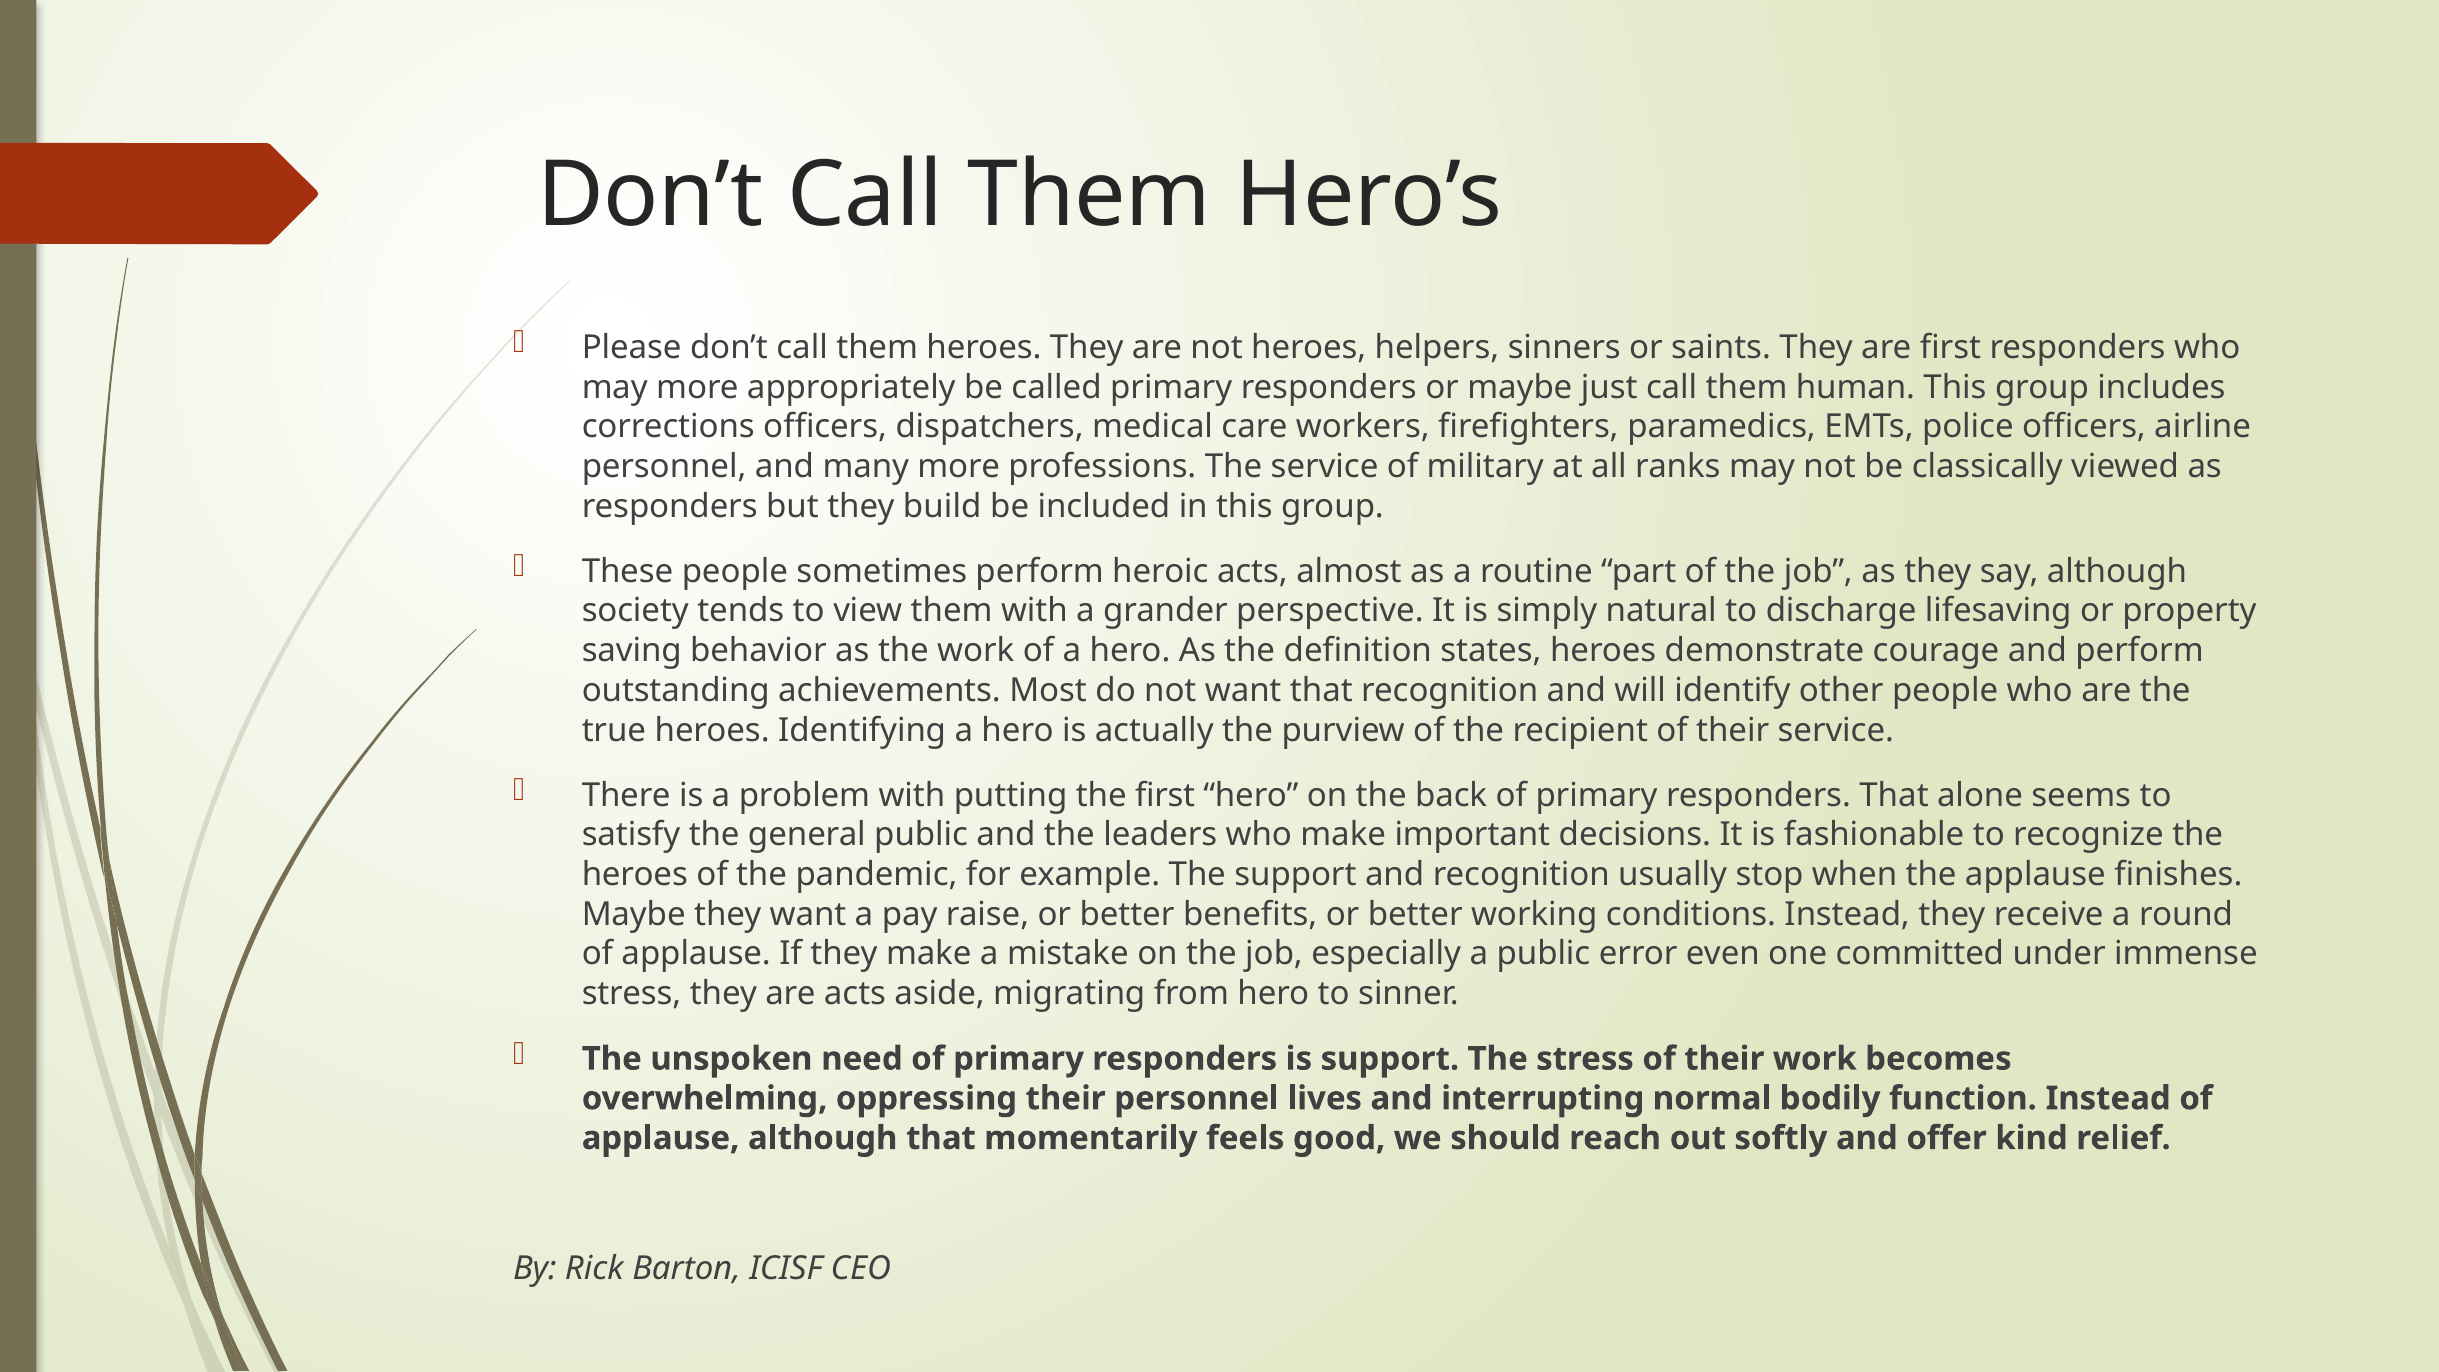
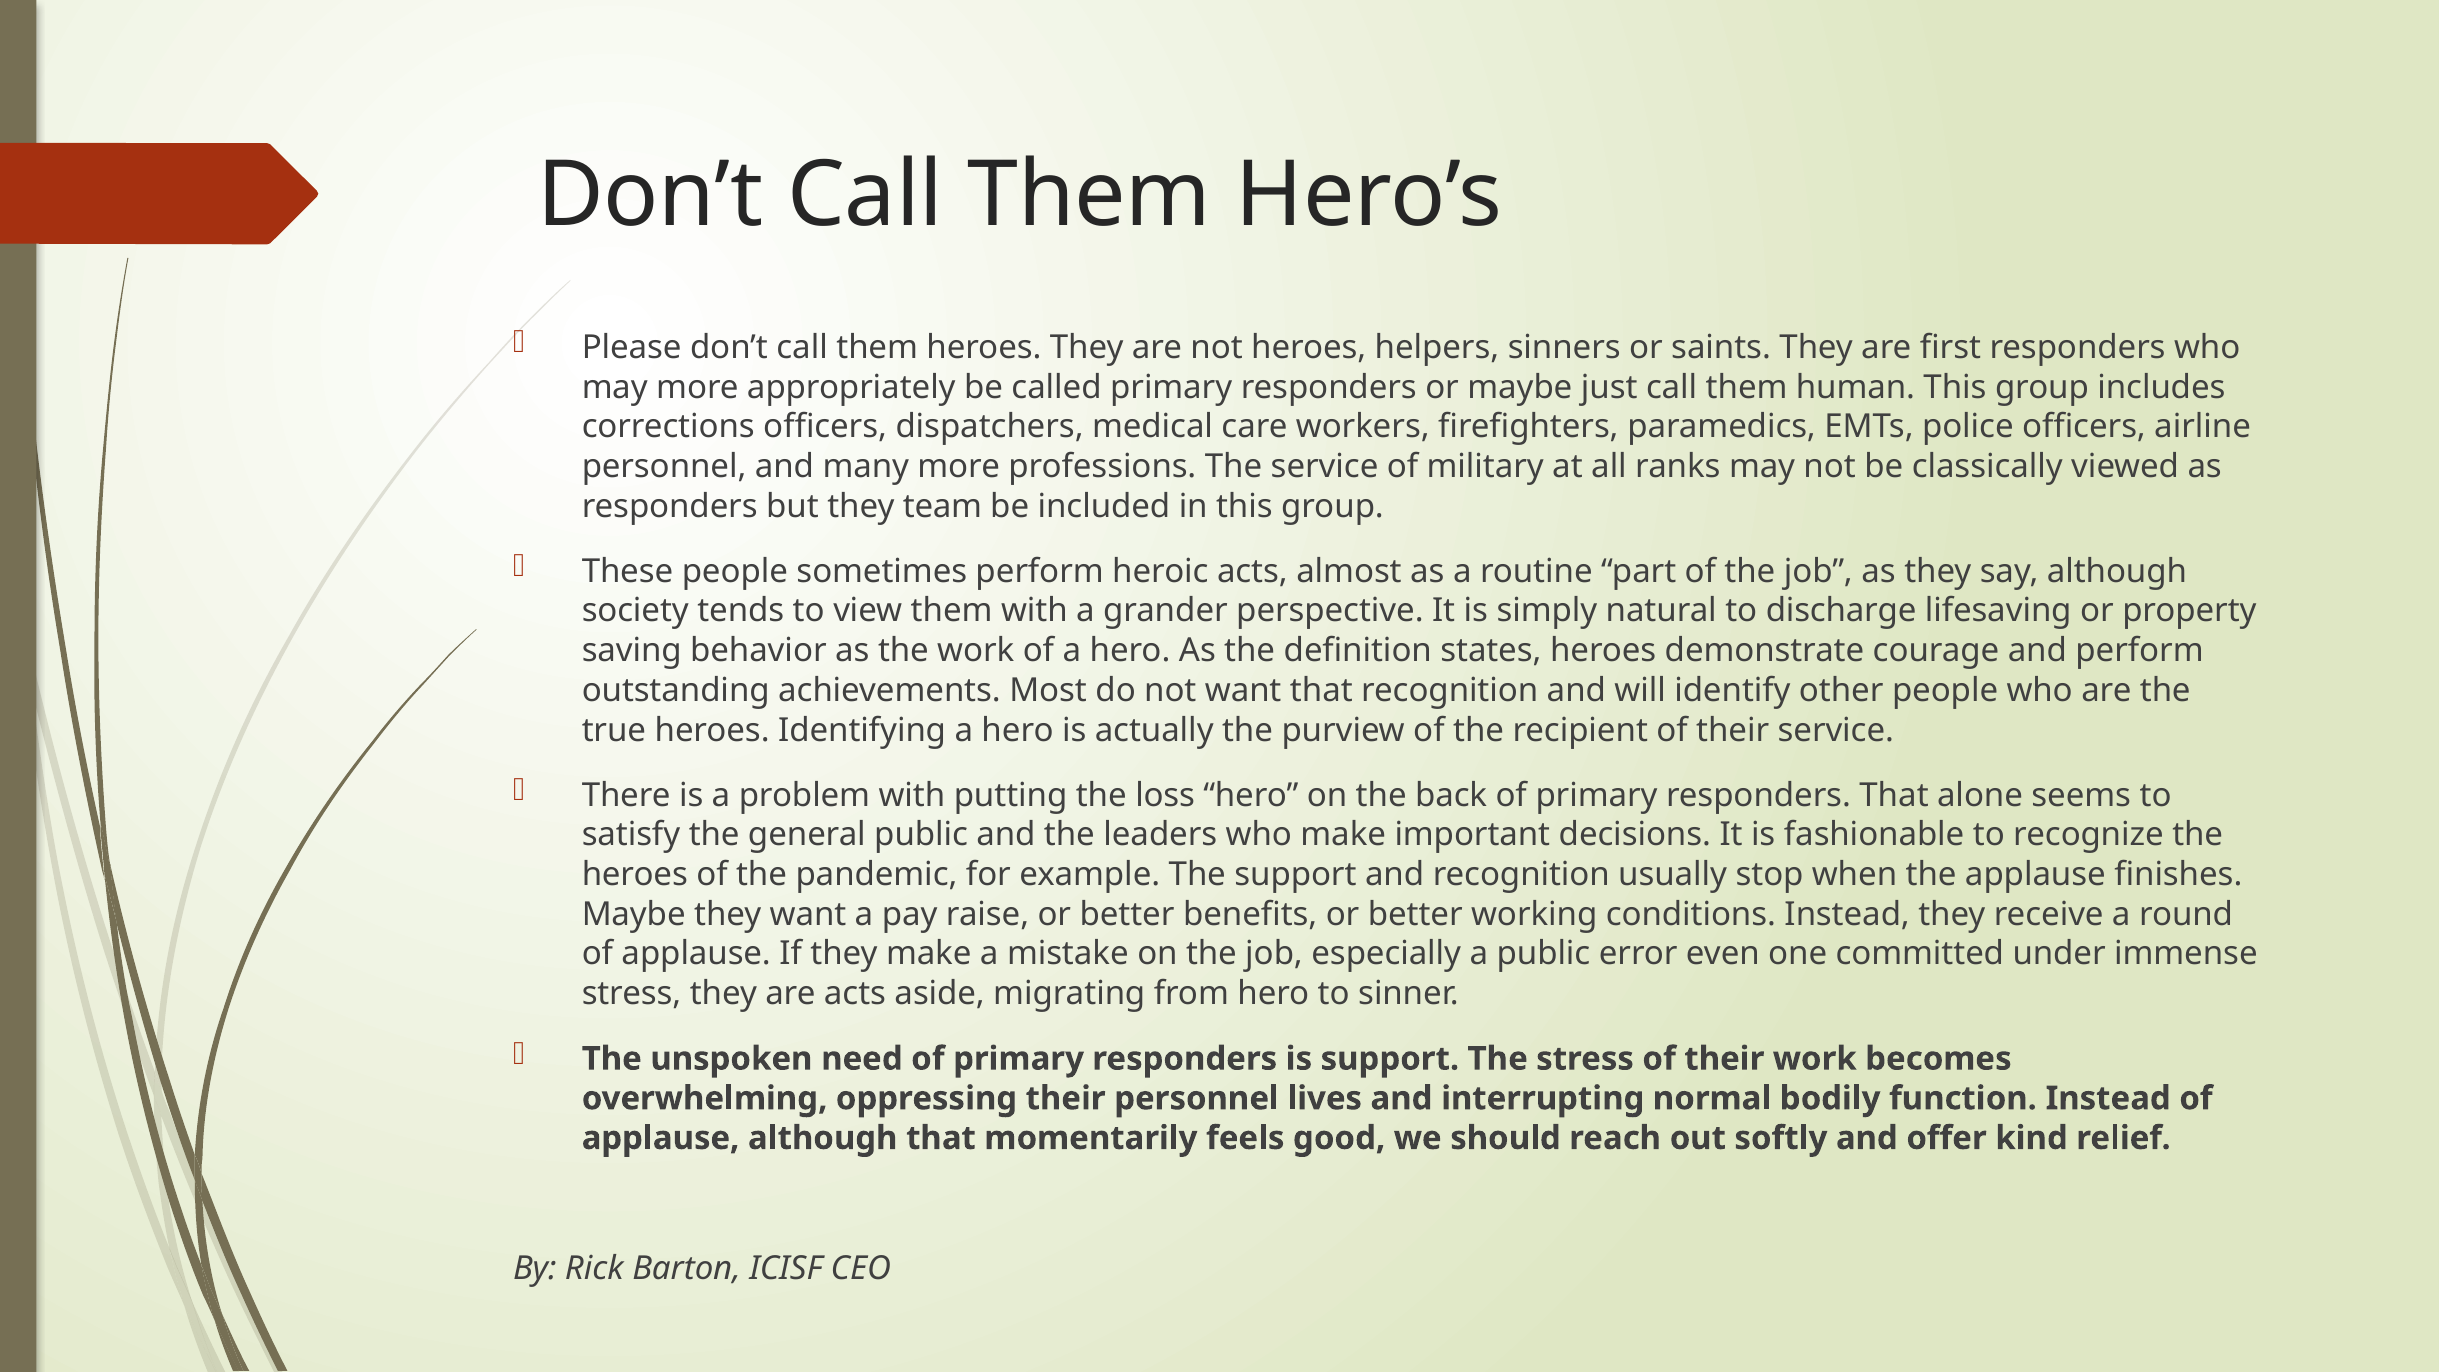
build: build -> team (942, 506)
the first: first -> loss (1165, 795)
